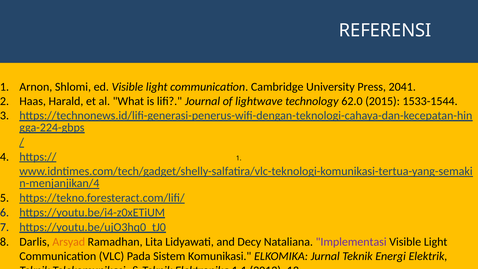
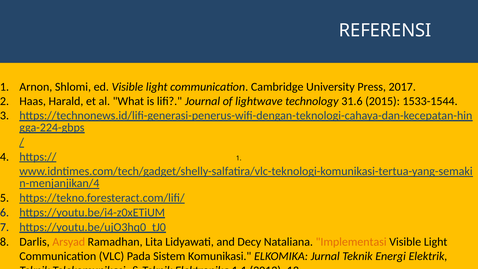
2041: 2041 -> 2017 (402, 87)
62.0: 62.0 -> 31.6 (352, 101)
Implementasi colour: purple -> orange (351, 242)
